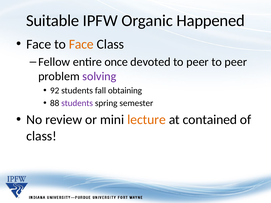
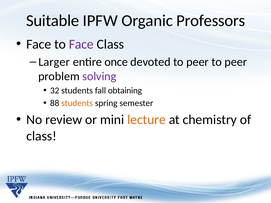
Happened: Happened -> Professors (211, 21)
Face colour: orange -> purple (81, 44)
Fellow: Fellow -> Larger (54, 62)
92: 92 -> 32 (55, 91)
students colour: purple -> orange (77, 103)
contained: contained -> chemistry (210, 120)
